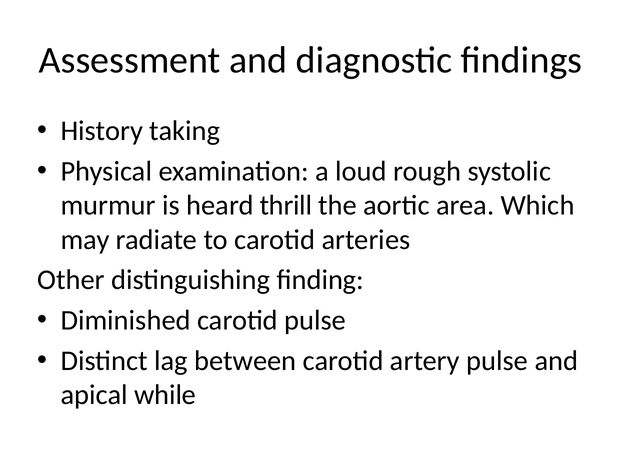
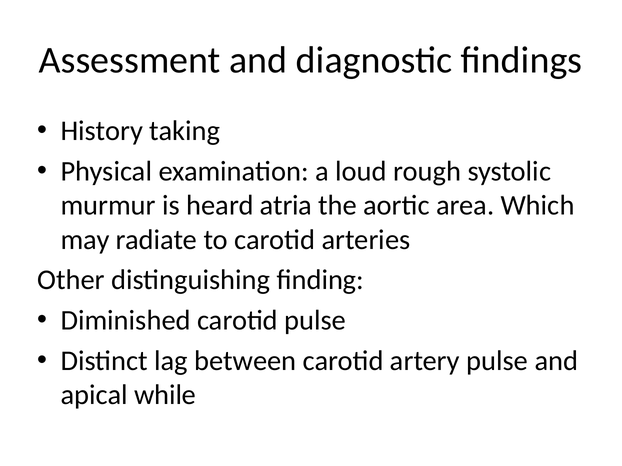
thrill: thrill -> atria (286, 206)
